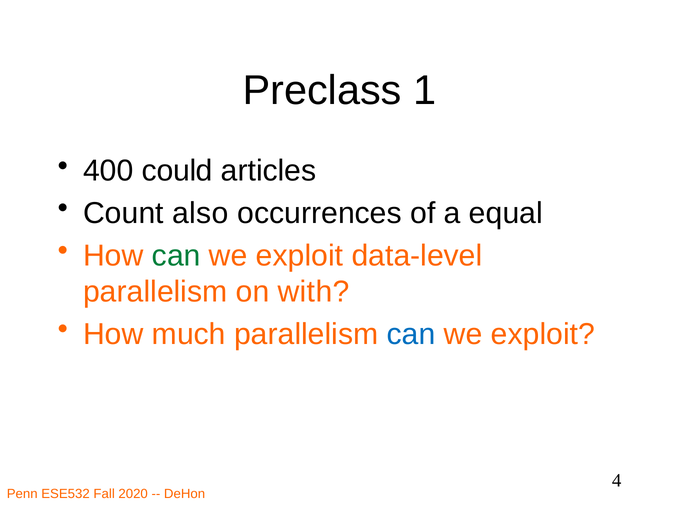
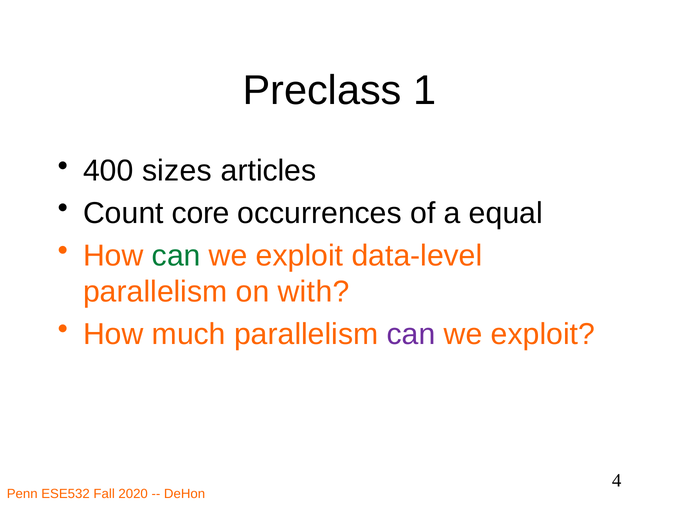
could: could -> sizes (177, 171)
also: also -> core (201, 213)
can colour: blue -> purple (411, 334)
